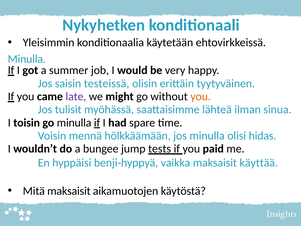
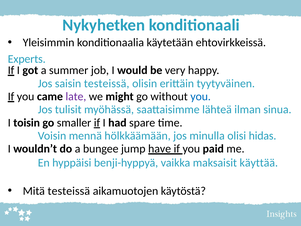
Minulla: Minulla -> Experts (27, 59)
you colour: orange -> blue (201, 96)
go minulla: minulla -> smaller (74, 123)
tests: tests -> have (160, 149)
Mitä maksaisit: maksaisit -> testeissä (69, 191)
